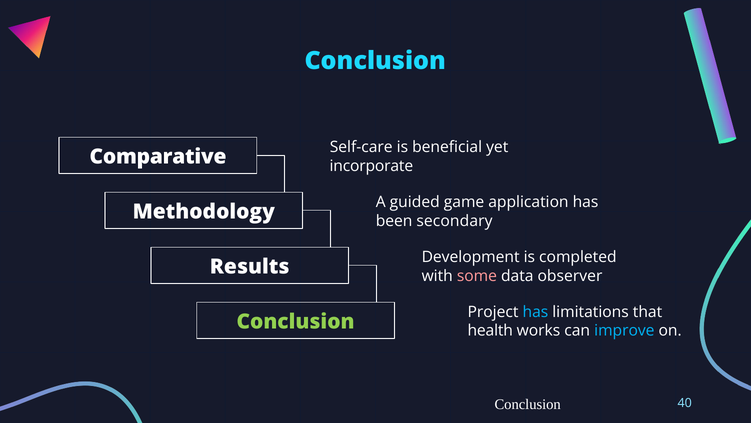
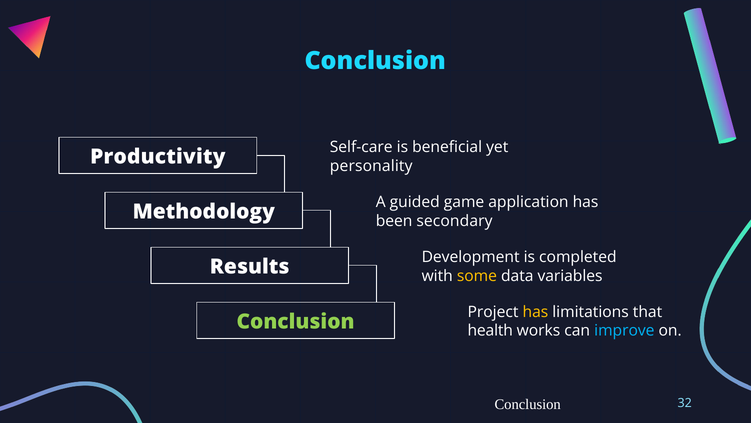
Comparative: Comparative -> Productivity (158, 157)
incorporate: incorporate -> personality (371, 166)
some colour: pink -> yellow (477, 275)
observer: observer -> variables (570, 275)
has colour: light blue -> yellow (535, 312)
40: 40 -> 32 (685, 403)
